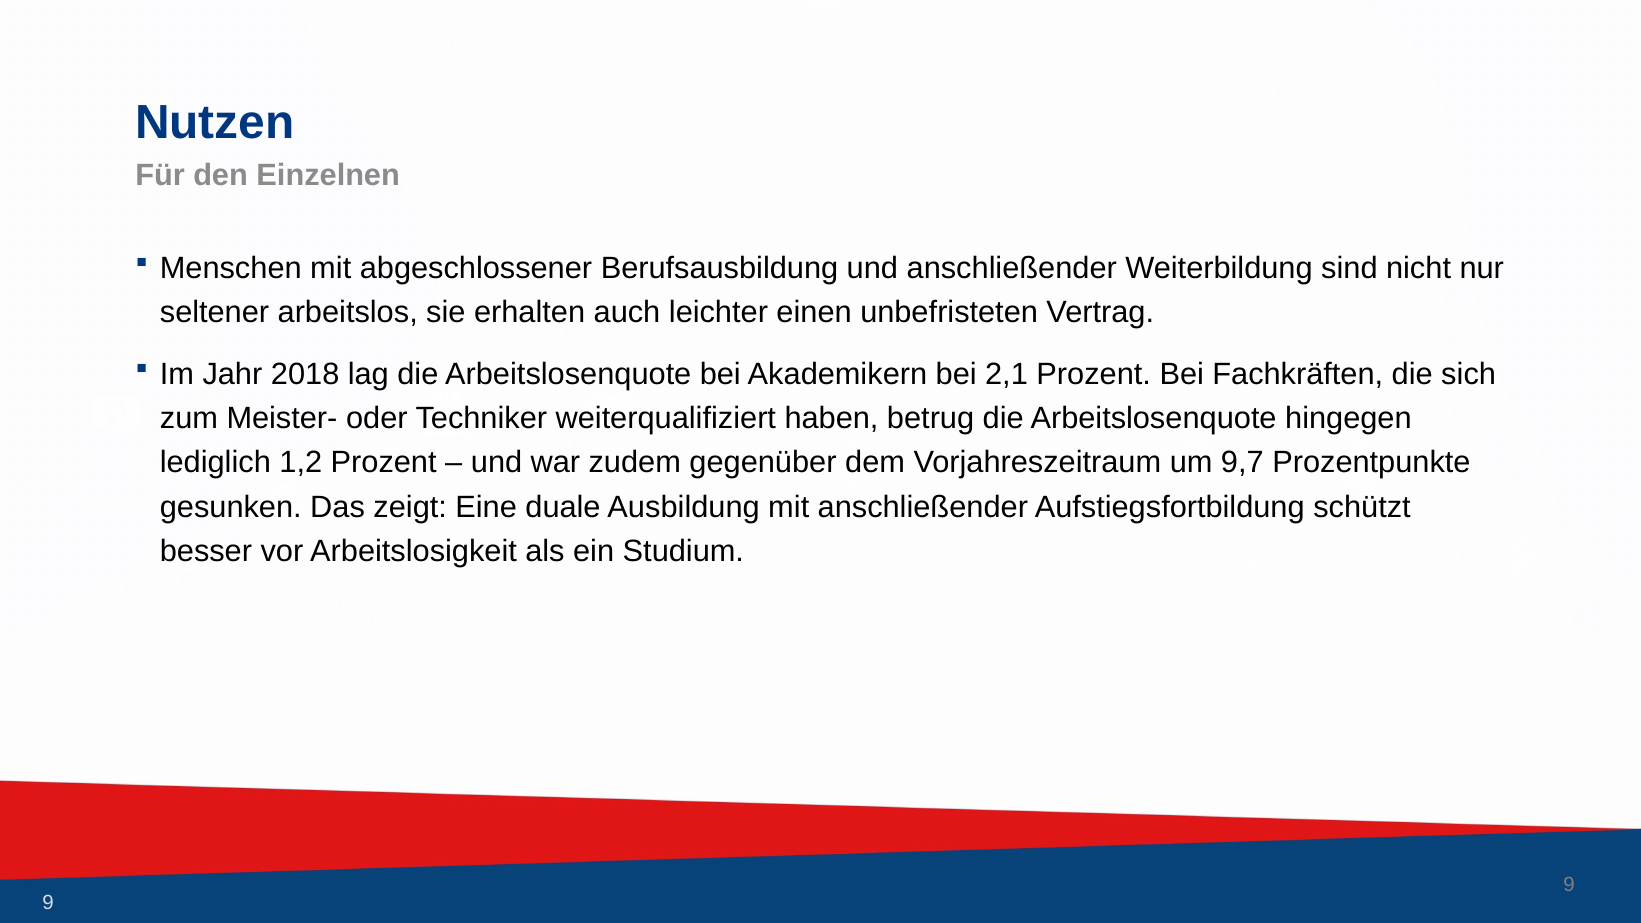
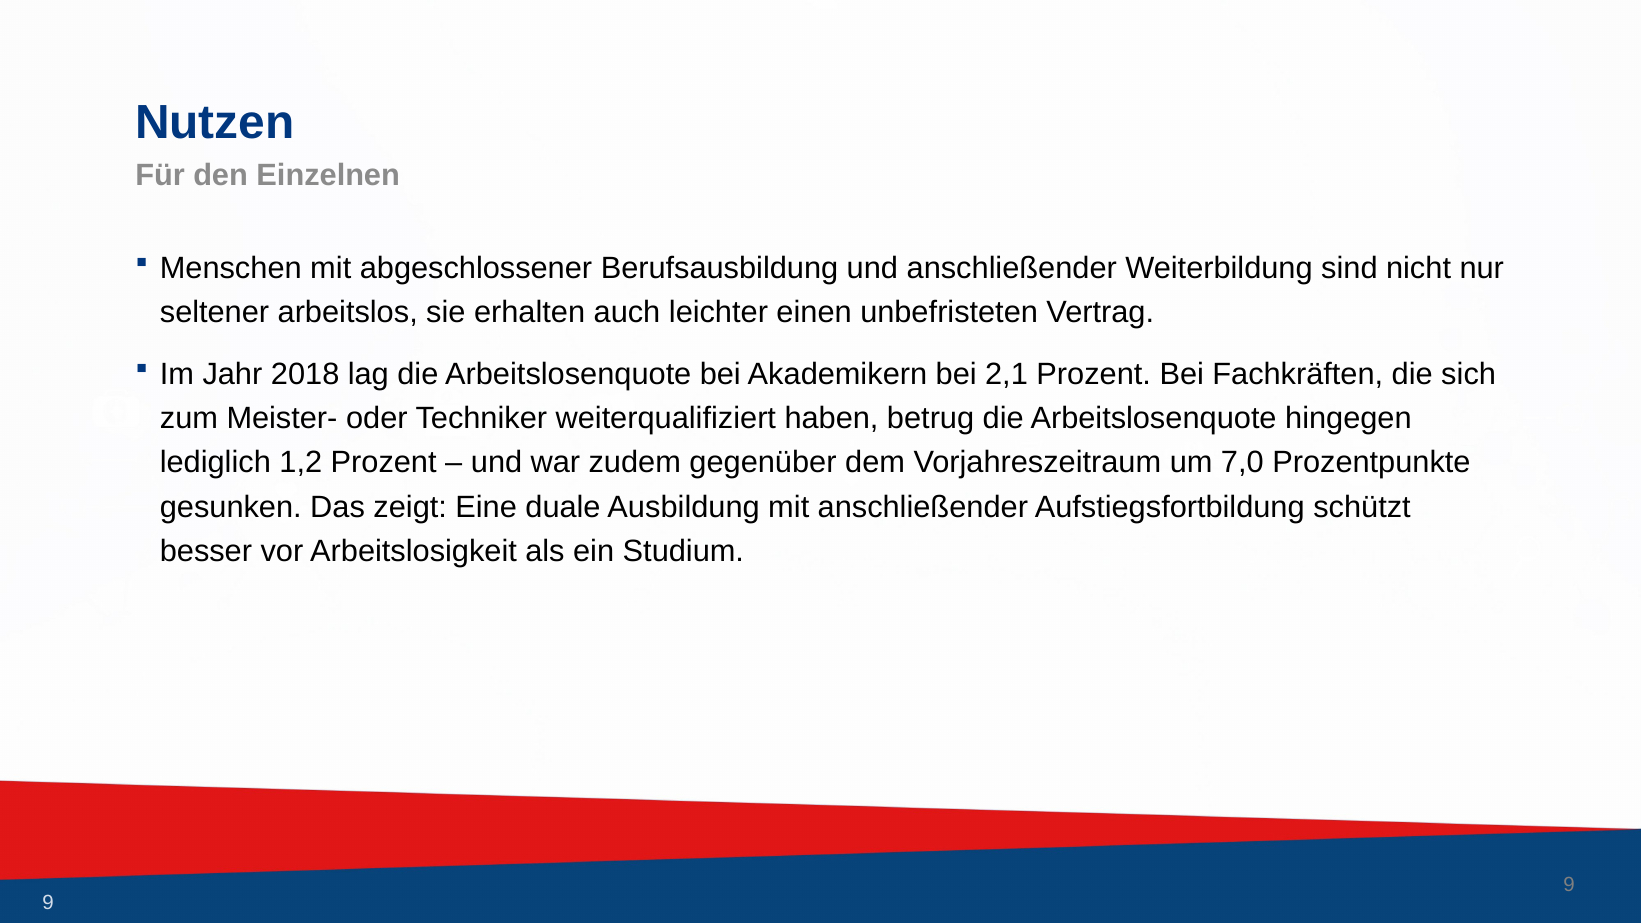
9,7: 9,7 -> 7,0 (1242, 463)
